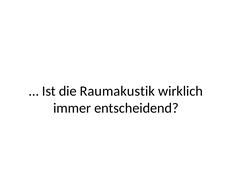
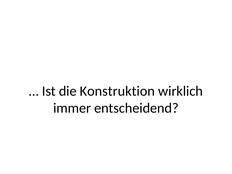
Raumakustik: Raumakustik -> Konstruktion (117, 91)
